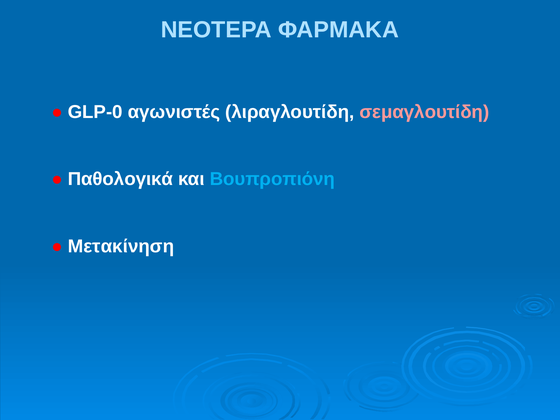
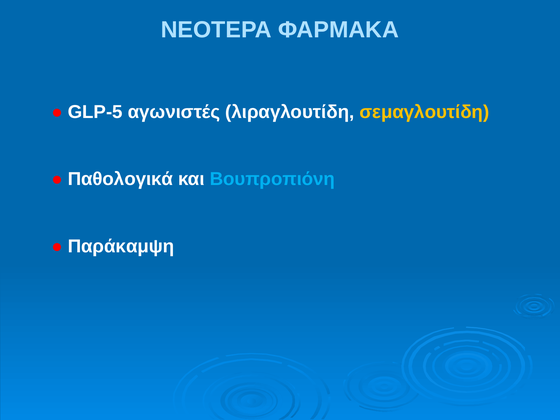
GLP-0: GLP-0 -> GLP-5 (95, 112)
σεμαγλουτίδη colour: pink -> yellow (424, 112)
Μετακίνηση: Μετακίνηση -> Παράκαμψη (121, 246)
